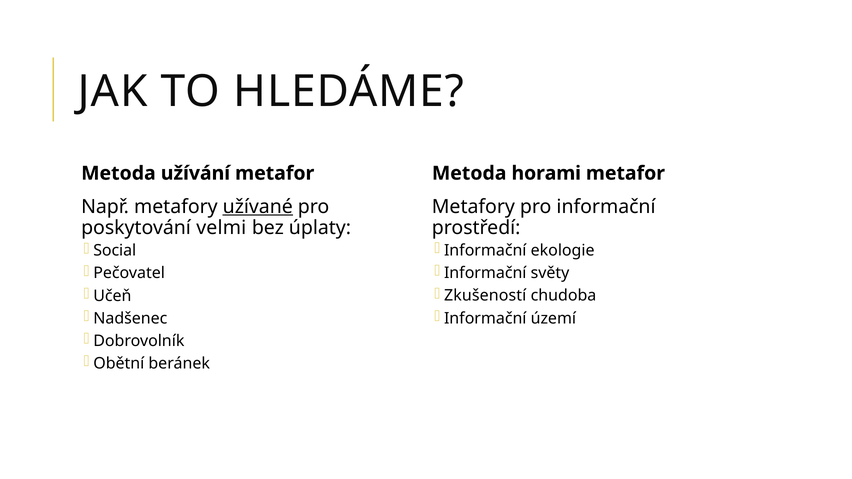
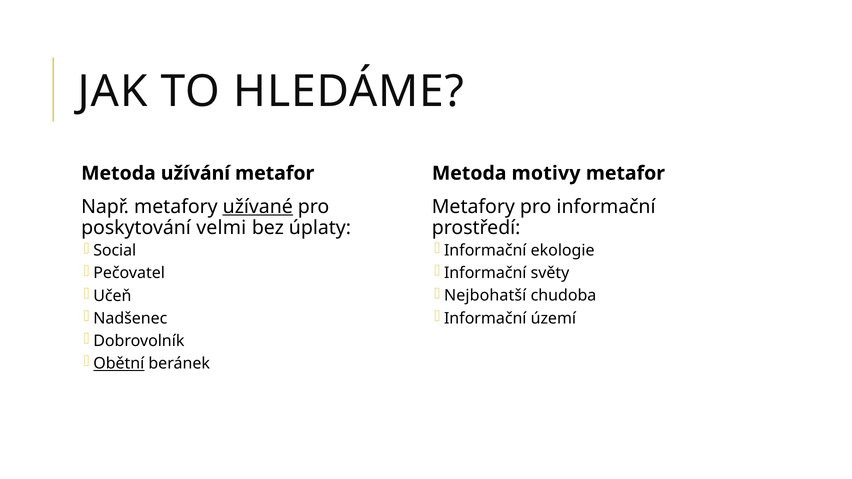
horami: horami -> motivy (546, 173)
Zkušeností: Zkušeností -> Nejbohatší (485, 296)
Obětní underline: none -> present (119, 364)
